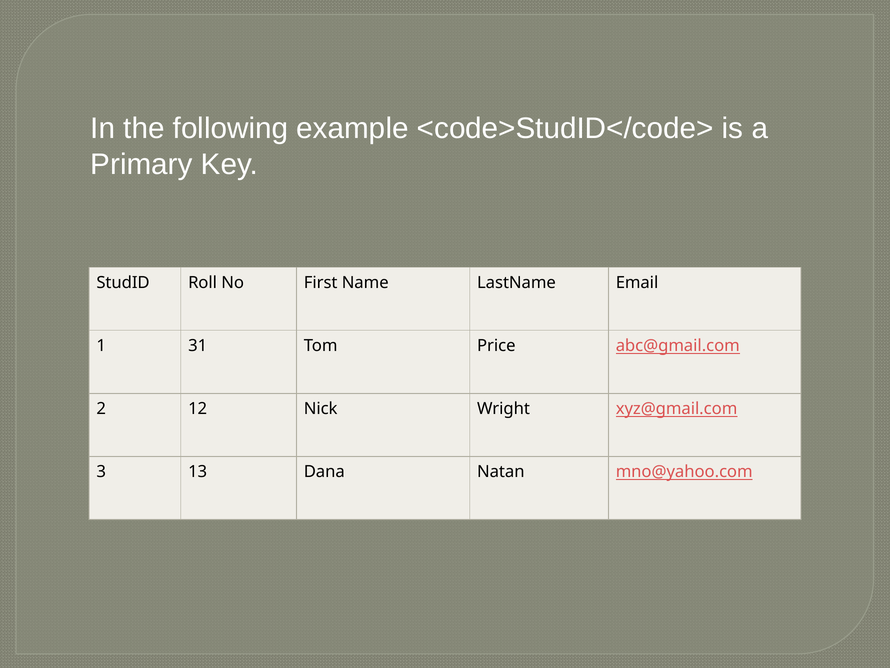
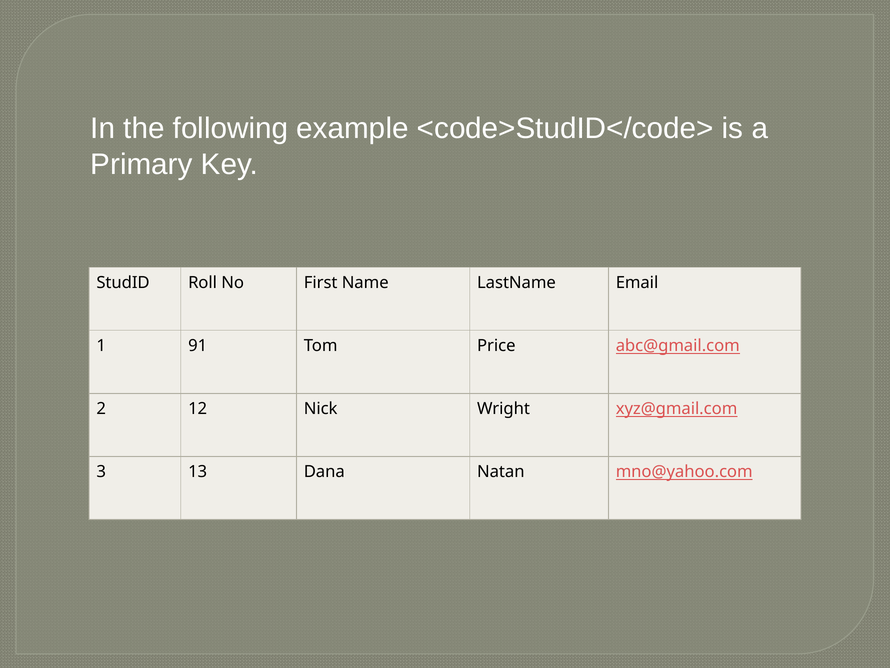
31: 31 -> 91 (198, 346)
